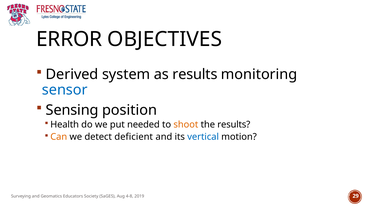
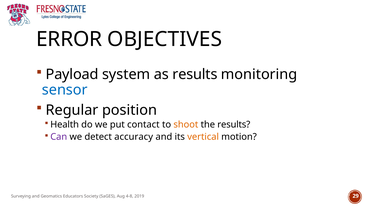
Derived: Derived -> Payload (72, 74)
Sensing: Sensing -> Regular (72, 110)
needed: needed -> contact (143, 125)
Can colour: orange -> purple (59, 137)
deficient: deficient -> accuracy (134, 137)
vertical colour: blue -> orange (203, 137)
